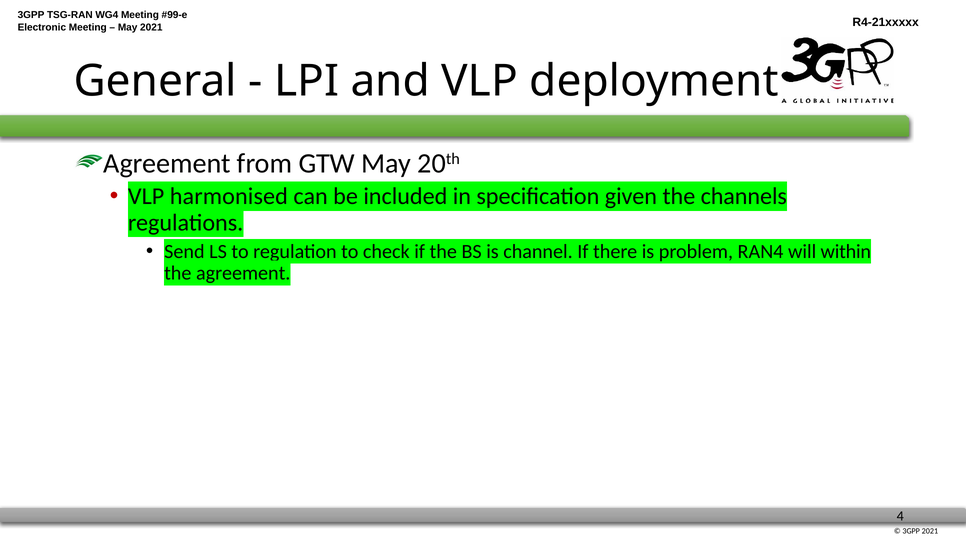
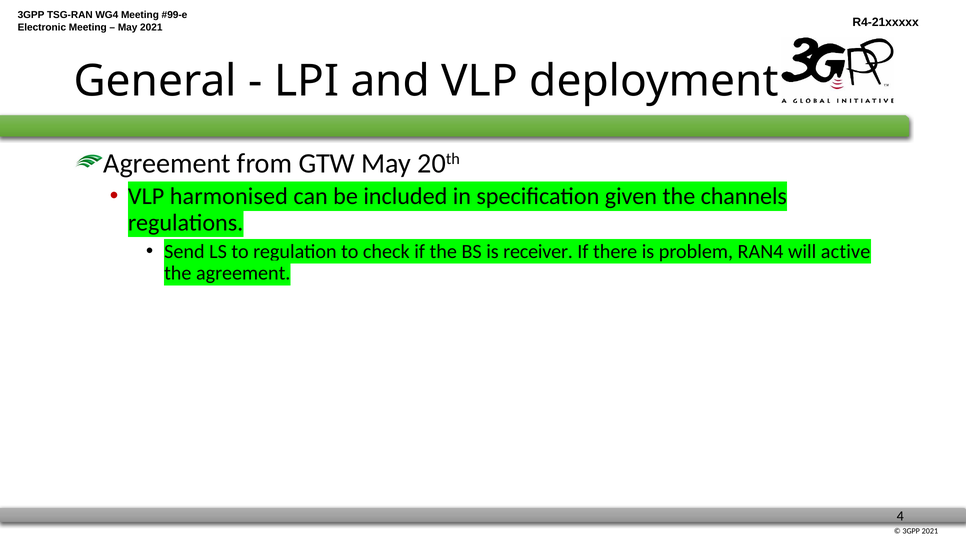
channel: channel -> receiver (538, 252)
within: within -> active (846, 252)
